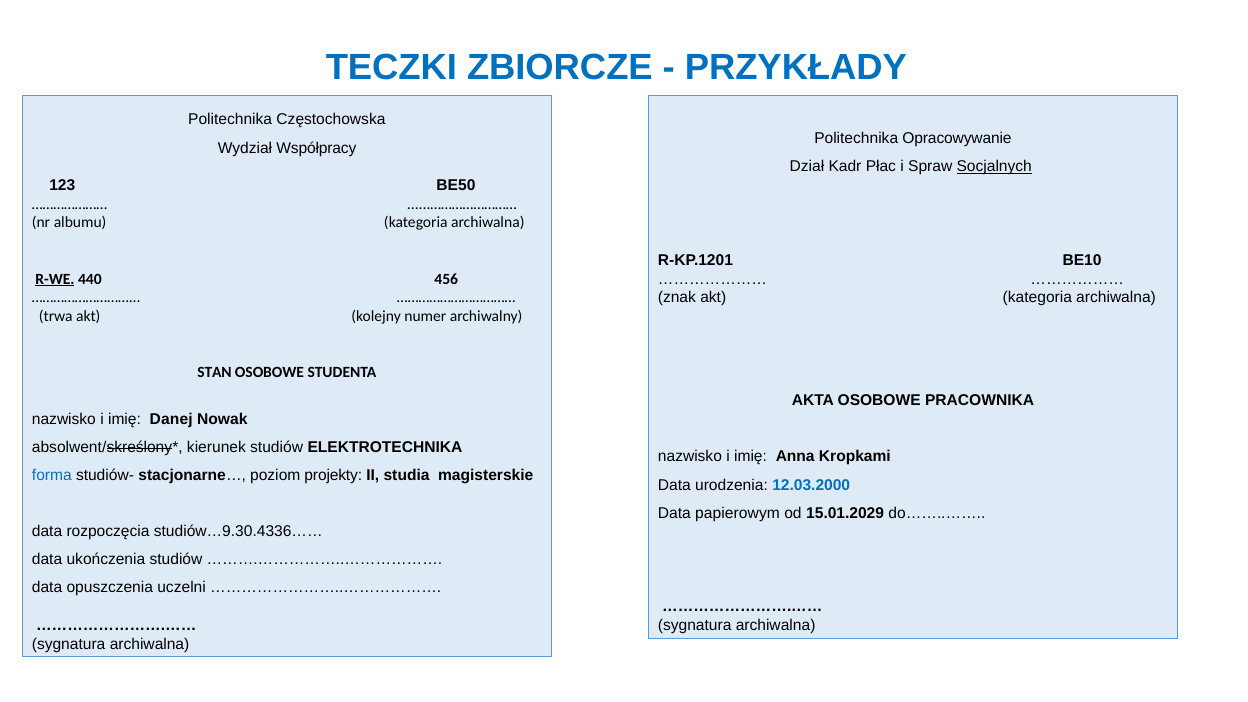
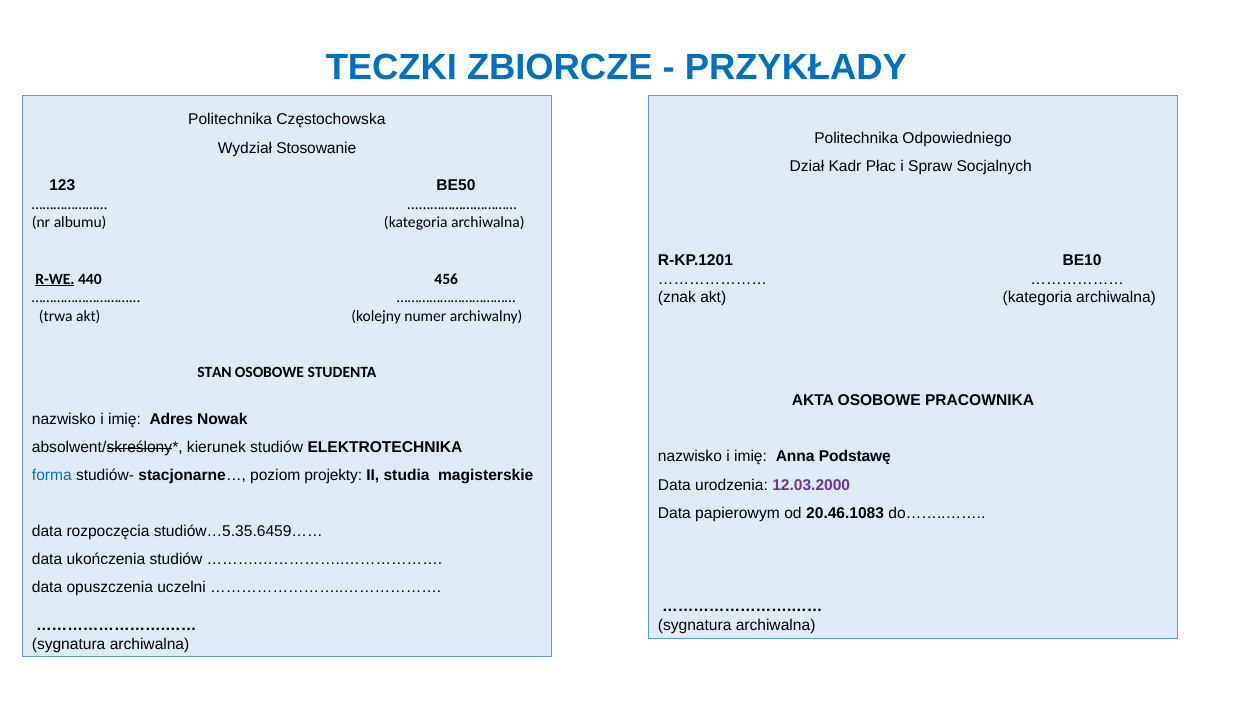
Opracowywanie: Opracowywanie -> Odpowiedniego (957, 139)
Współpracy: Współpracy -> Stosowanie (316, 148)
Socjalnych underline: present -> none (994, 167)
Danej: Danej -> Adres (171, 419)
Kropkami: Kropkami -> Podstawę (855, 457)
12.03.2000 colour: blue -> purple (811, 485)
15.01.2029: 15.01.2029 -> 20.46.1083 (845, 513)
studiów…9.30.4336……: studiów…9.30.4336…… -> studiów…5.35.6459…… (238, 532)
